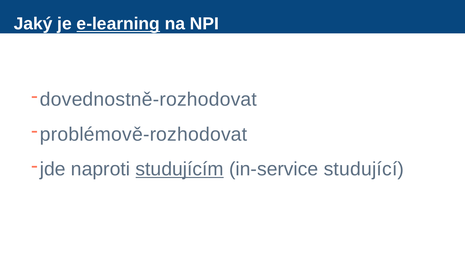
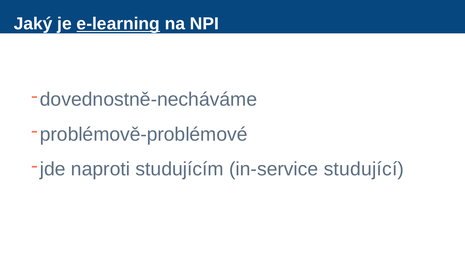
dovednostně-rozhodovat: dovednostně-rozhodovat -> dovednostně-necháváme (149, 100)
problémově-rozhodovat: problémově-rozhodovat -> problémově-problémové (144, 135)
studujícím underline: present -> none (180, 170)
